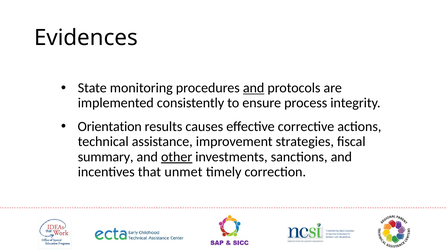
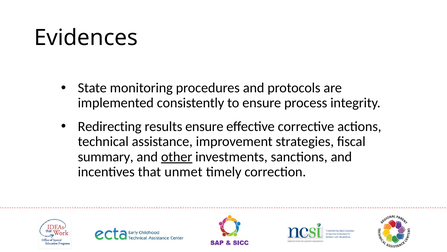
and underline: present -> none (254, 88)
Orientation: Orientation -> Redirecting (110, 126)
results causes: causes -> ensure (204, 126)
